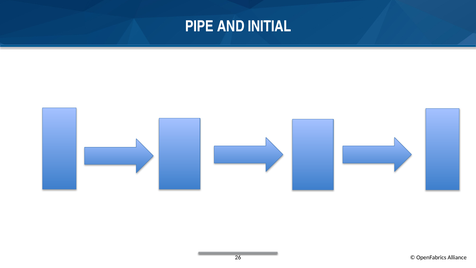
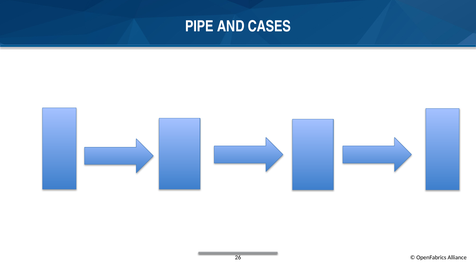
INITIAL: INITIAL -> CASES (269, 26)
